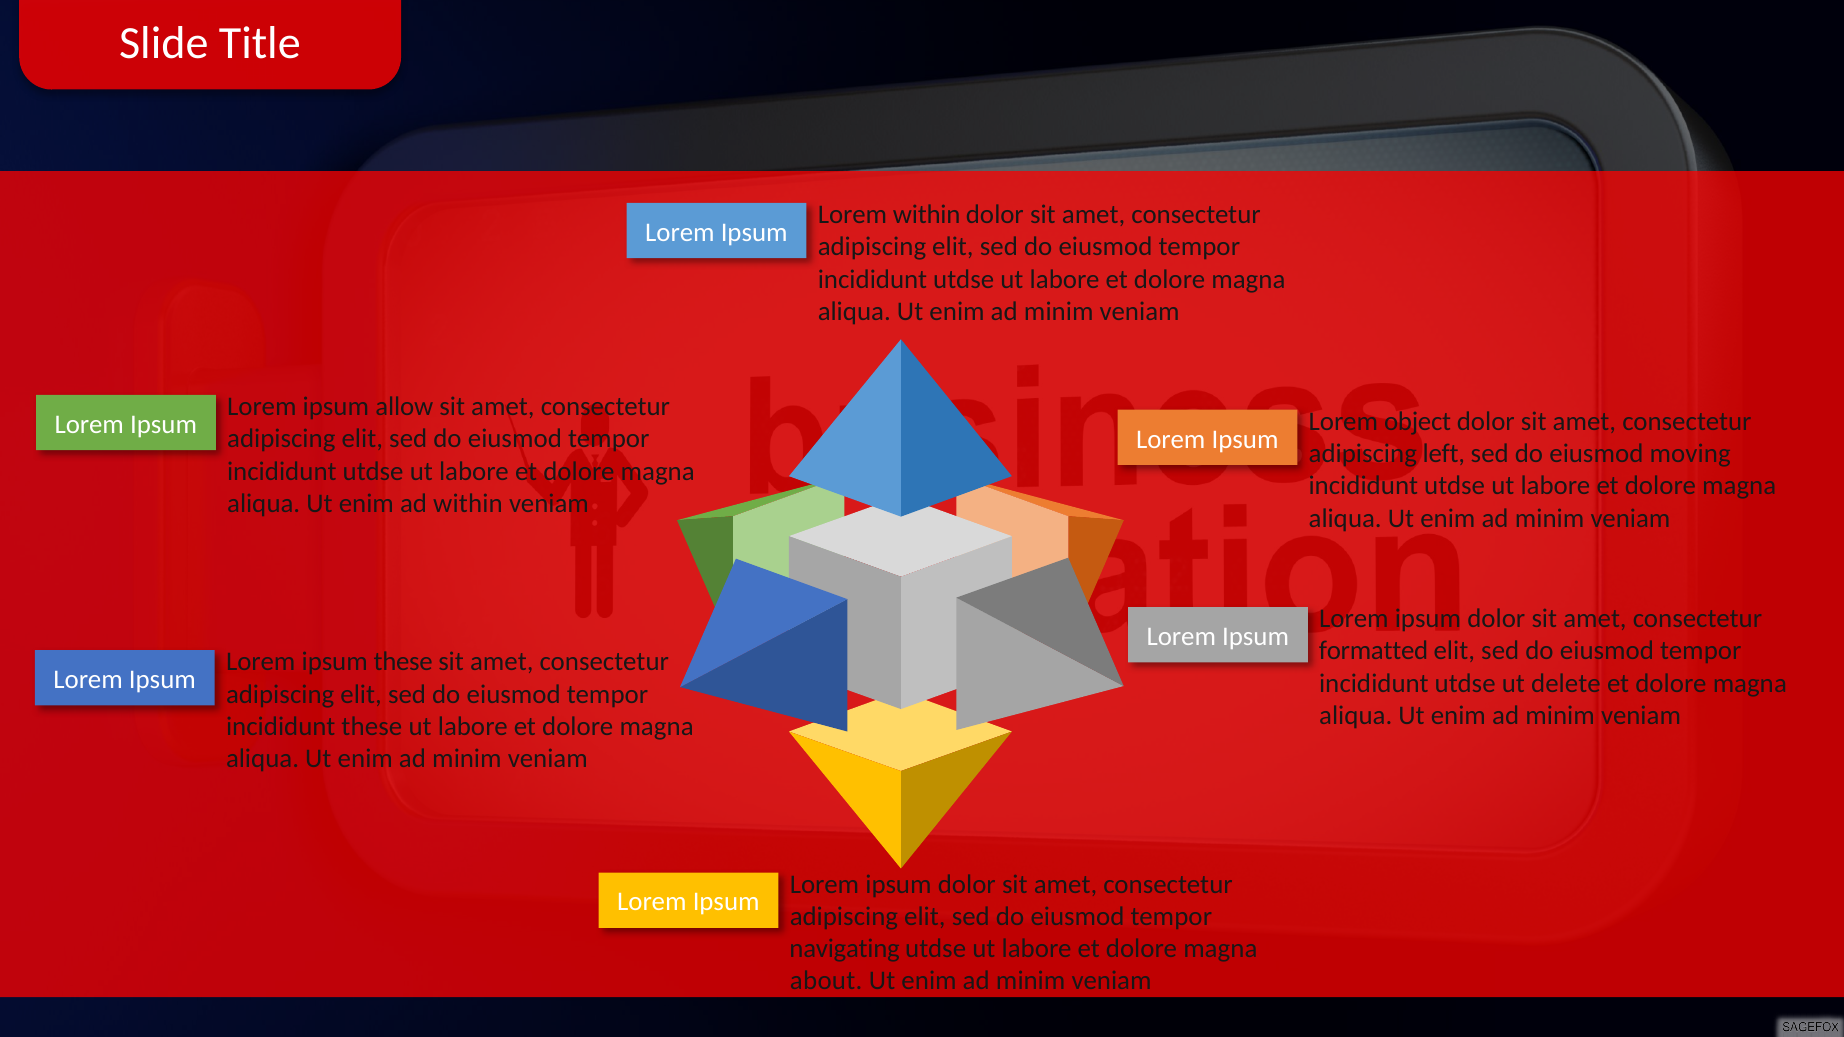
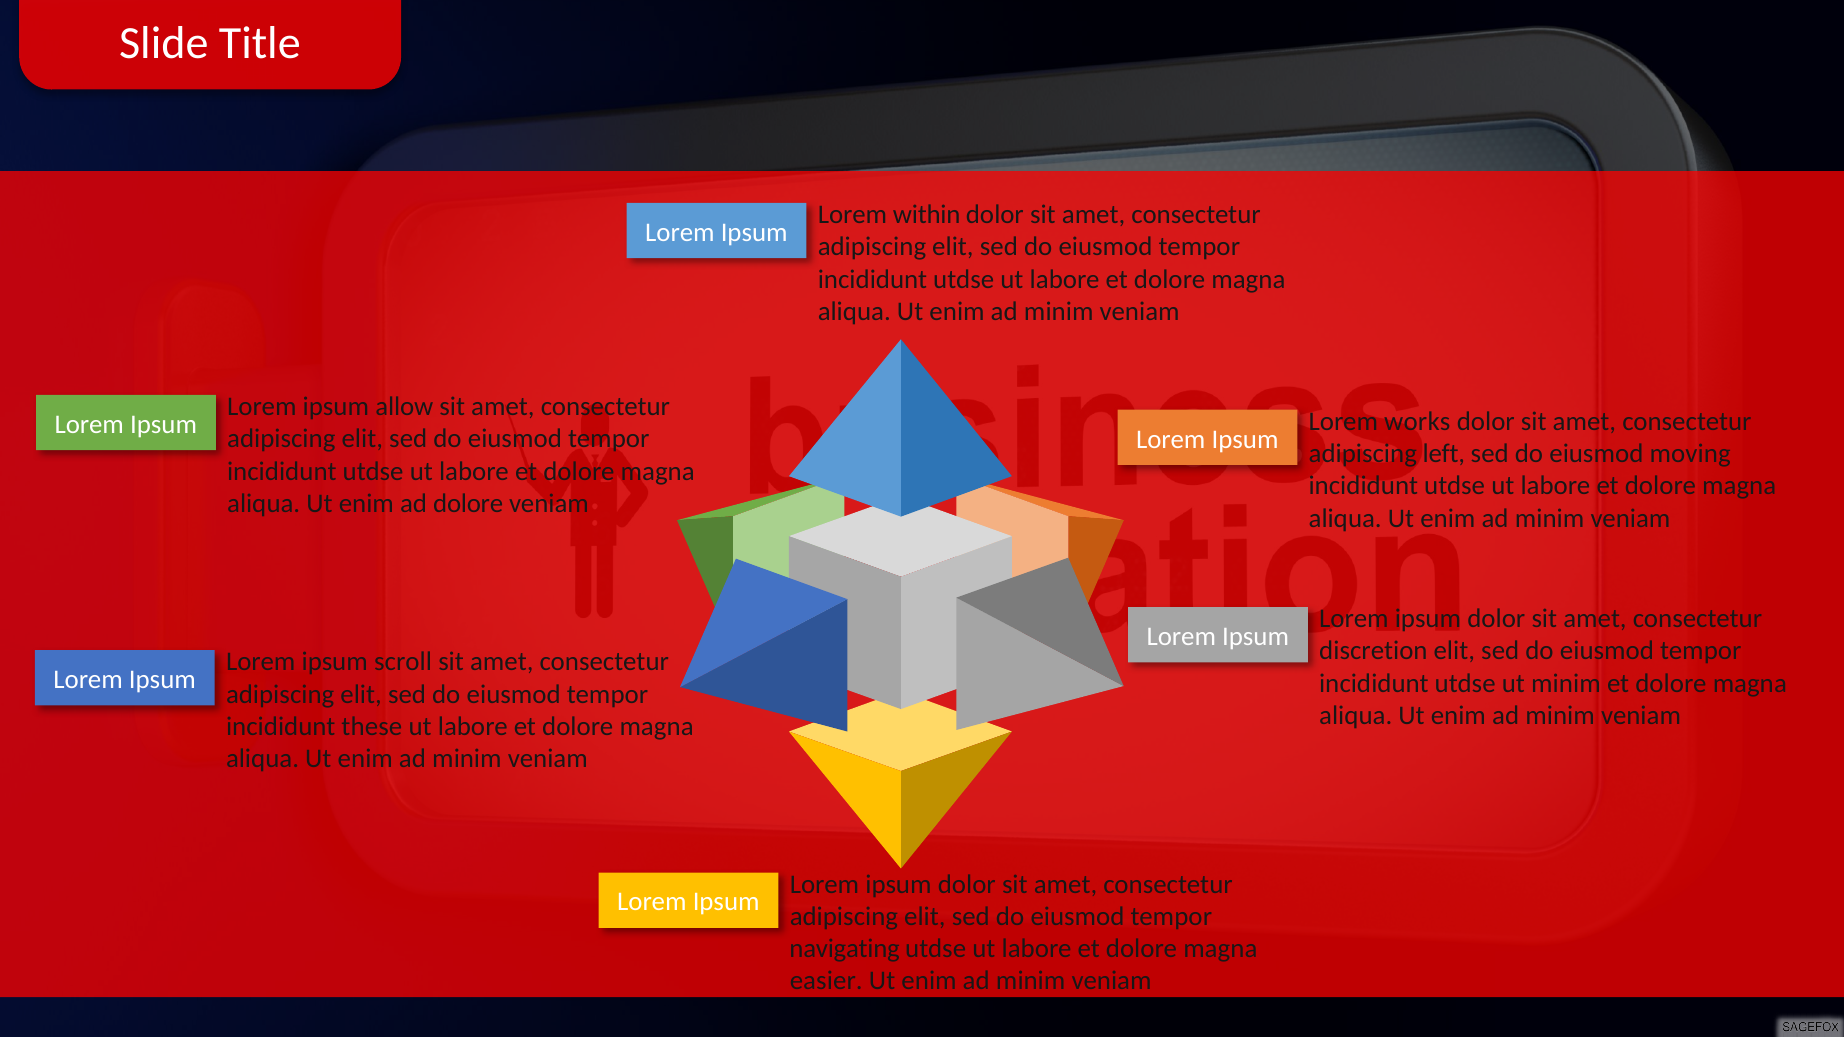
object: object -> works (1417, 421)
ad within: within -> dolore (468, 504)
formatted: formatted -> discretion (1373, 651)
ipsum these: these -> scroll (403, 662)
ut delete: delete -> minim (1566, 683)
about: about -> easier (826, 981)
